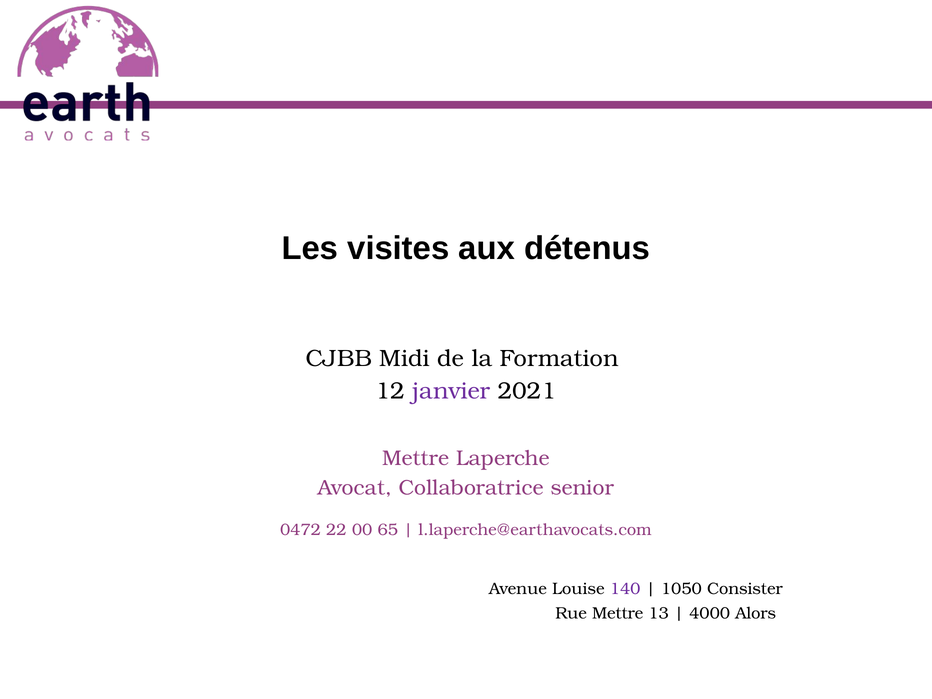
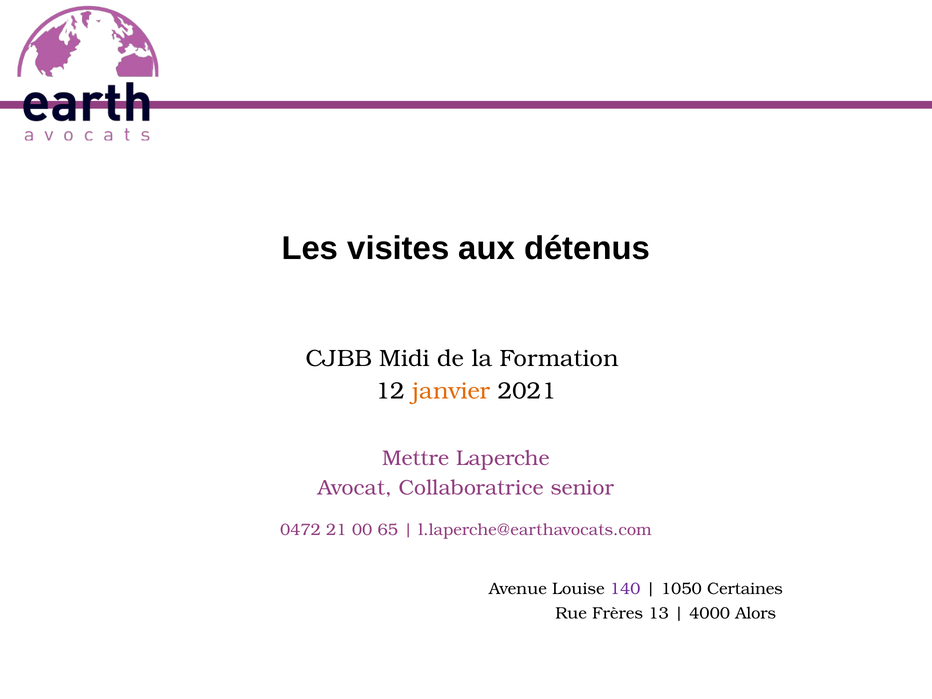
janvier colour: purple -> orange (451, 391)
22: 22 -> 21 (336, 530)
Consister: Consister -> Certaines (745, 589)
Rue Mettre: Mettre -> Frères (618, 613)
